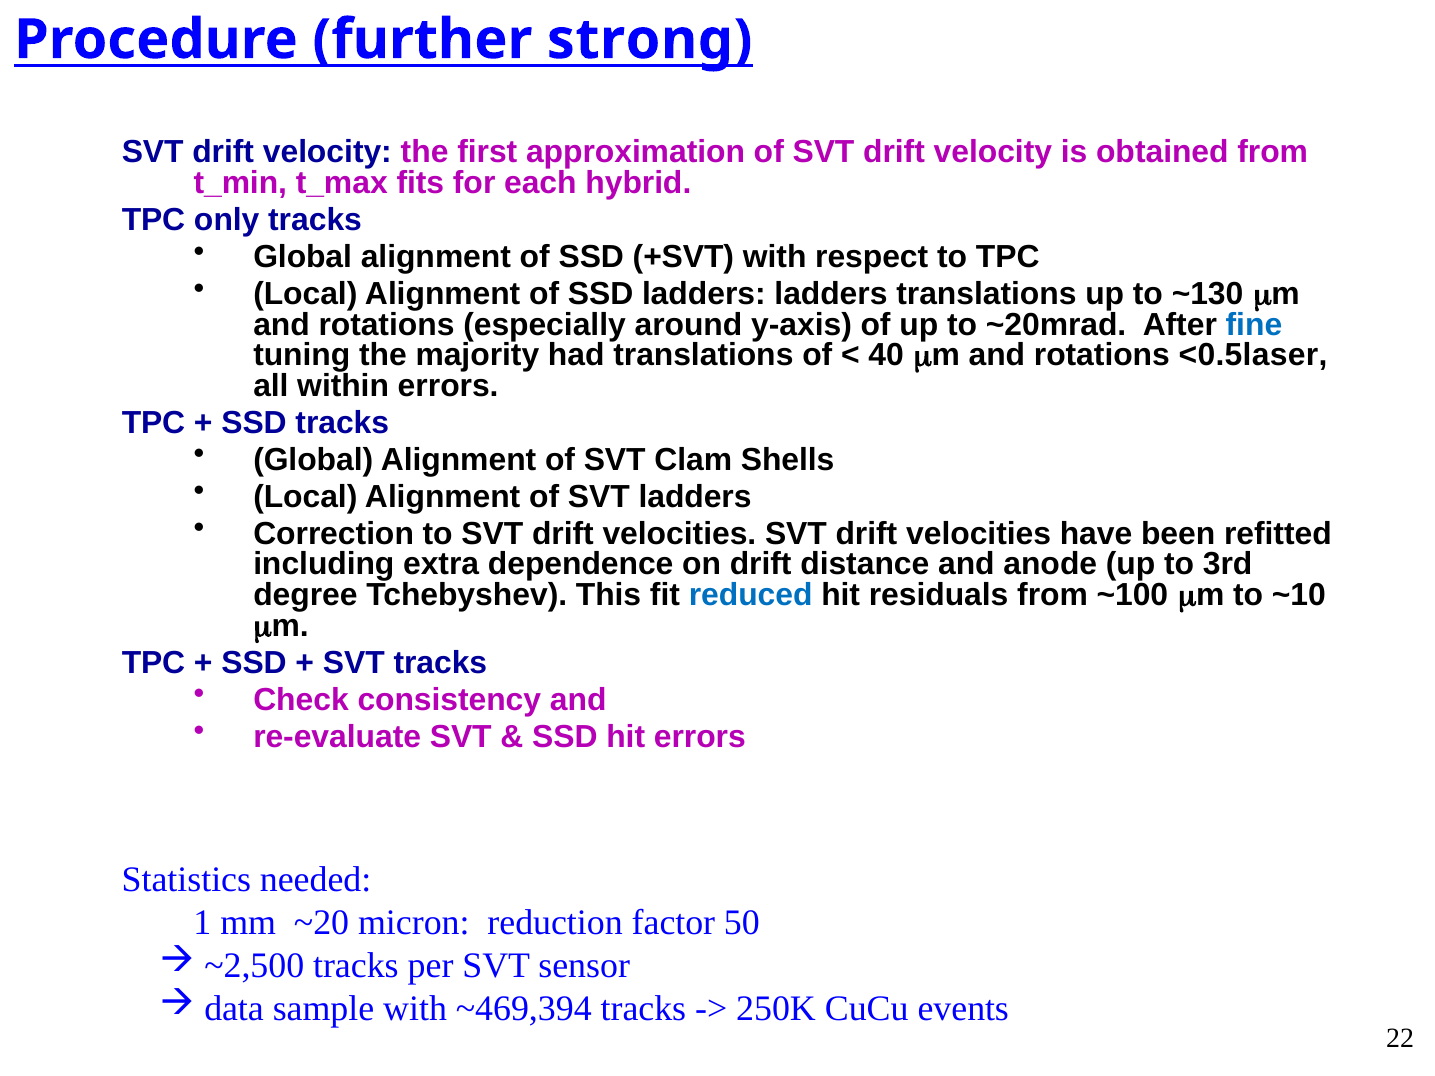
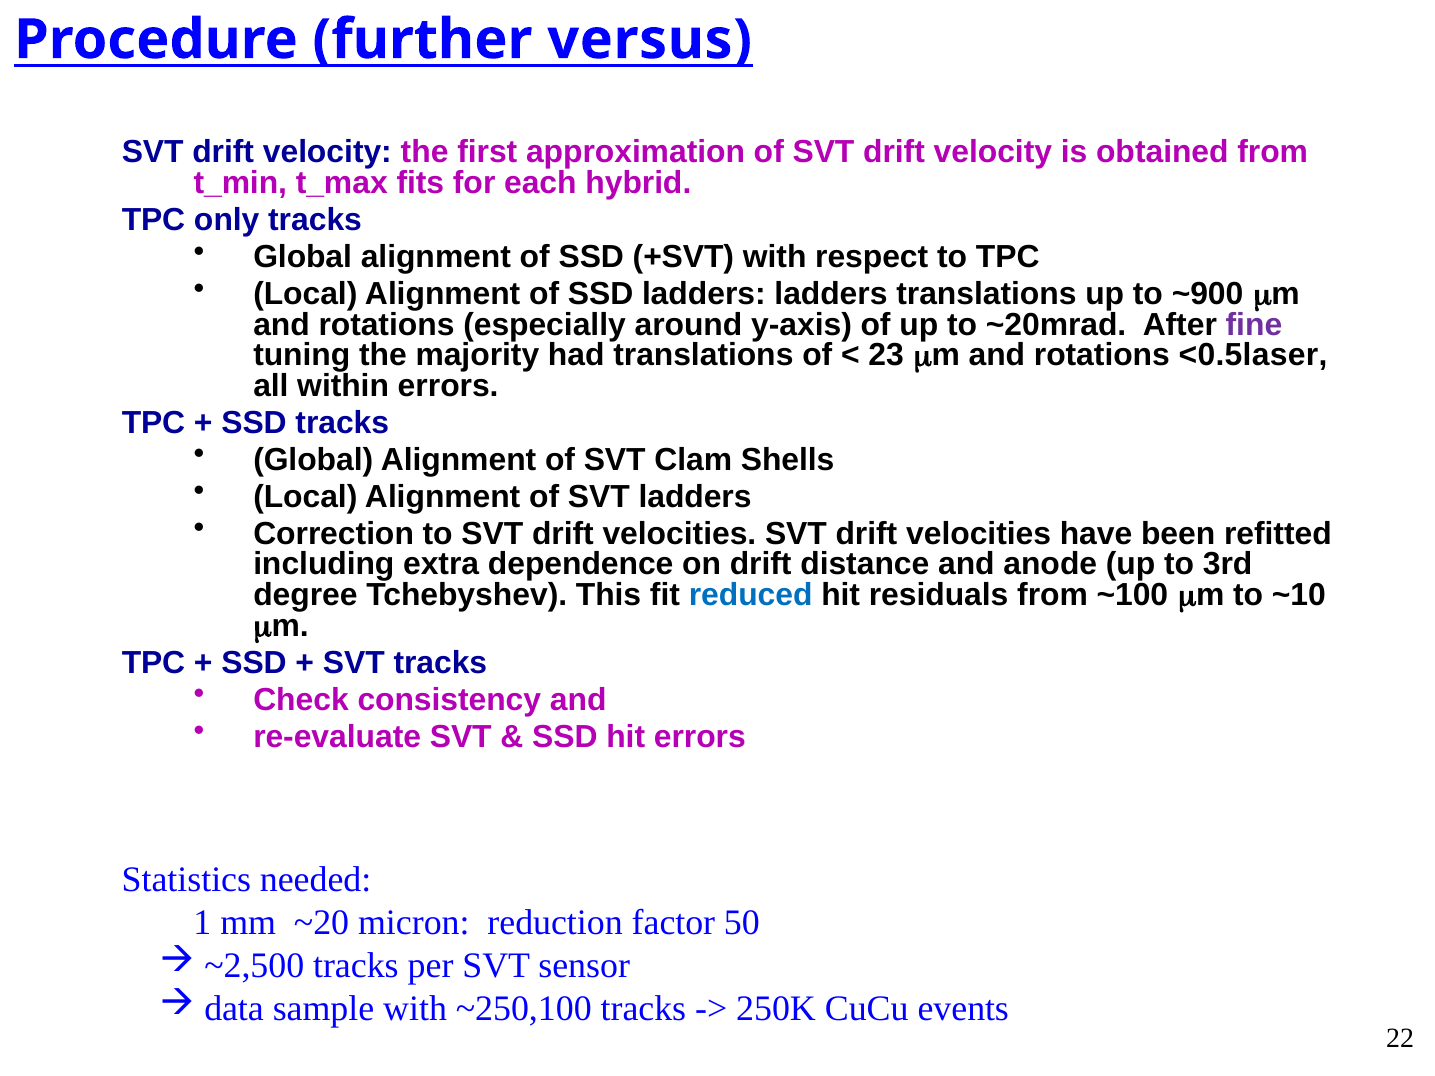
strong: strong -> versus (650, 40)
~130: ~130 -> ~900 (1208, 294)
fine colour: blue -> purple (1254, 325)
40: 40 -> 23 (886, 355)
~469,394: ~469,394 -> ~250,100 (524, 1009)
